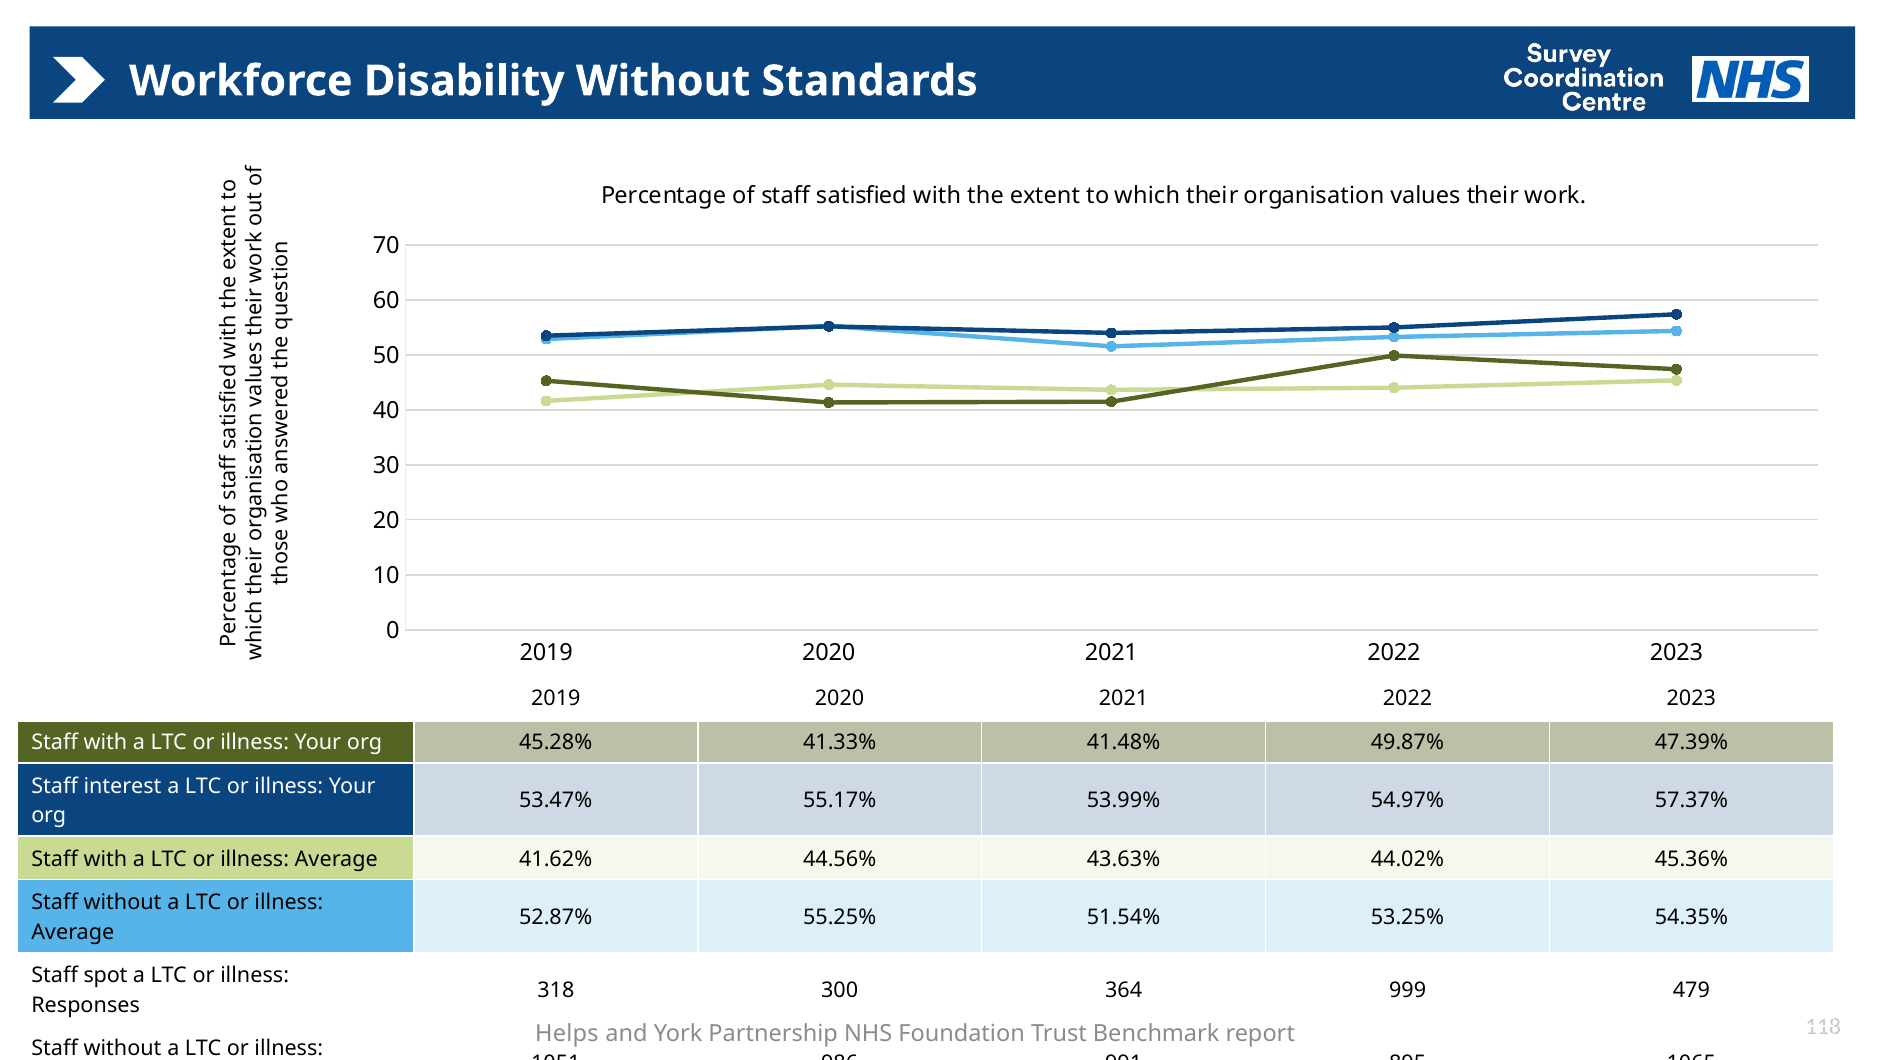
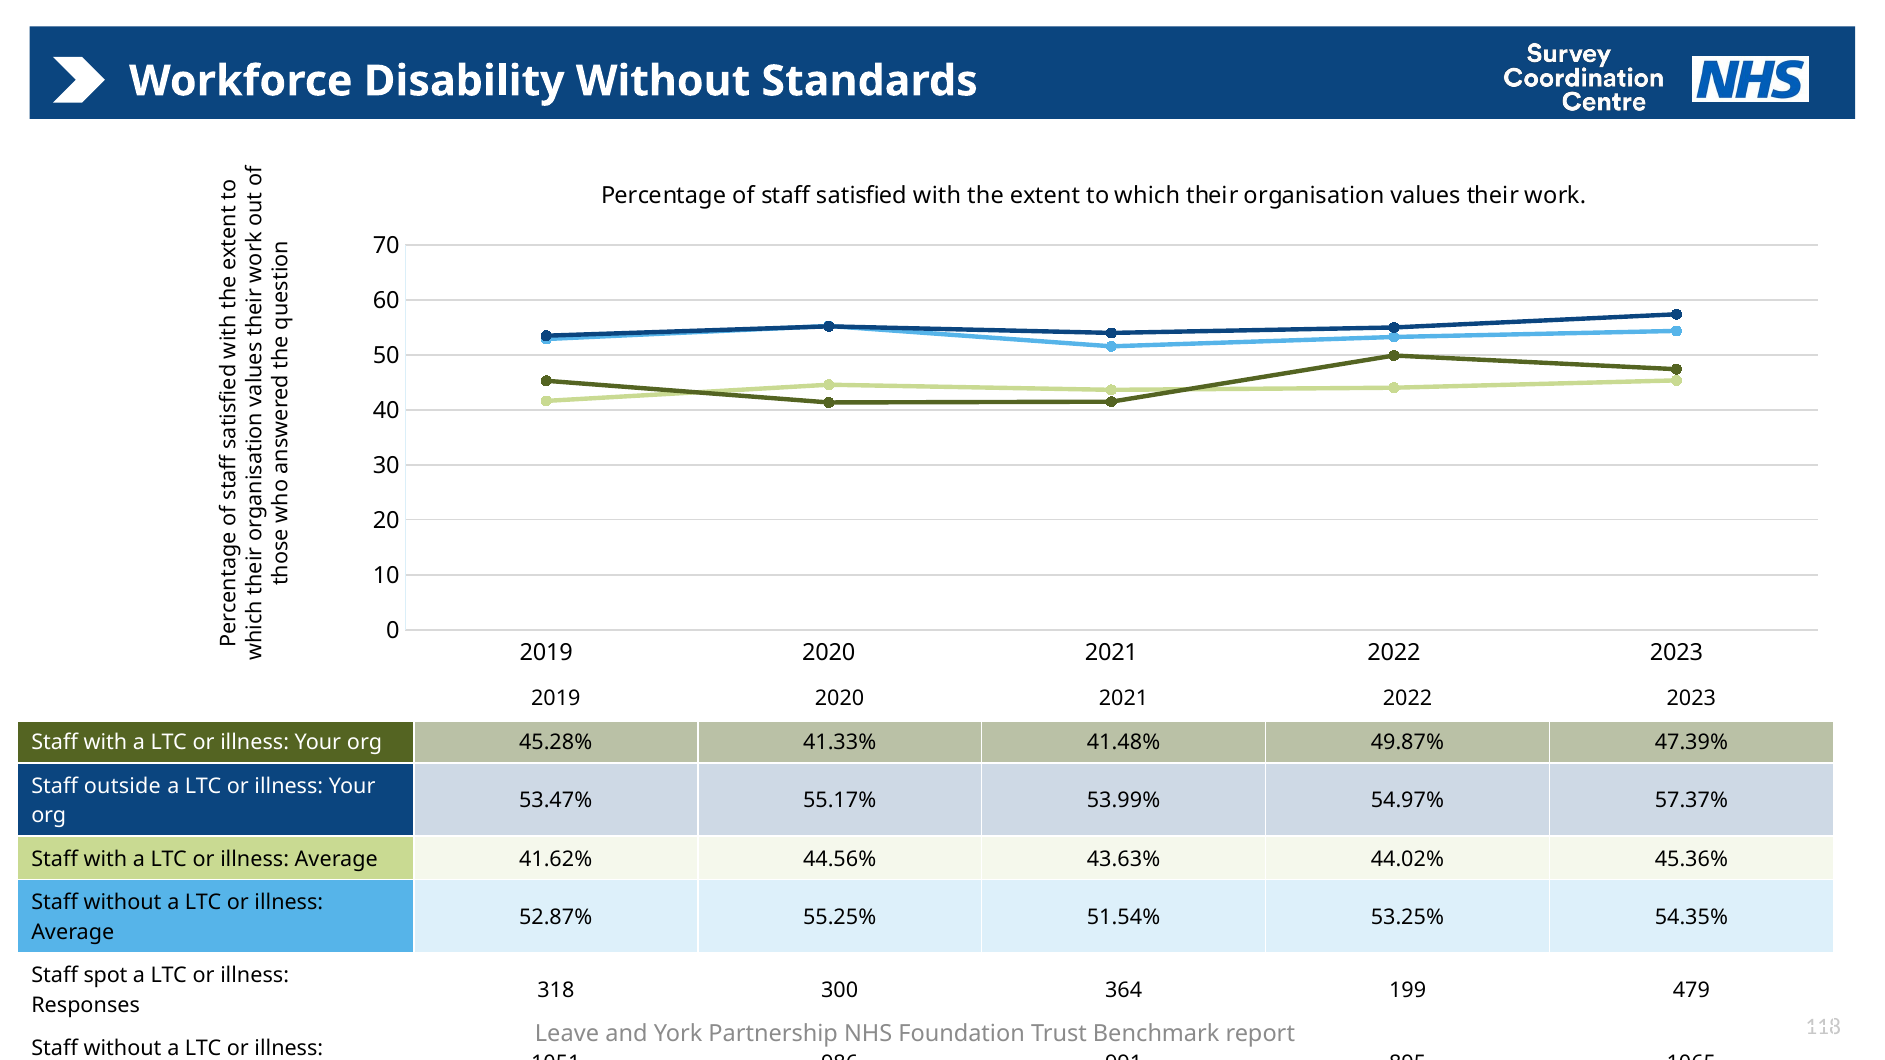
interest: interest -> outside (122, 786)
999: 999 -> 199 (1408, 991)
Helps: Helps -> Leave (567, 1034)
